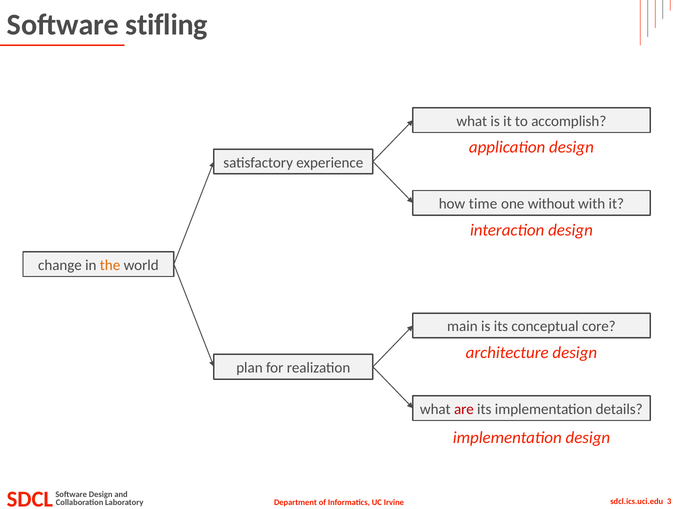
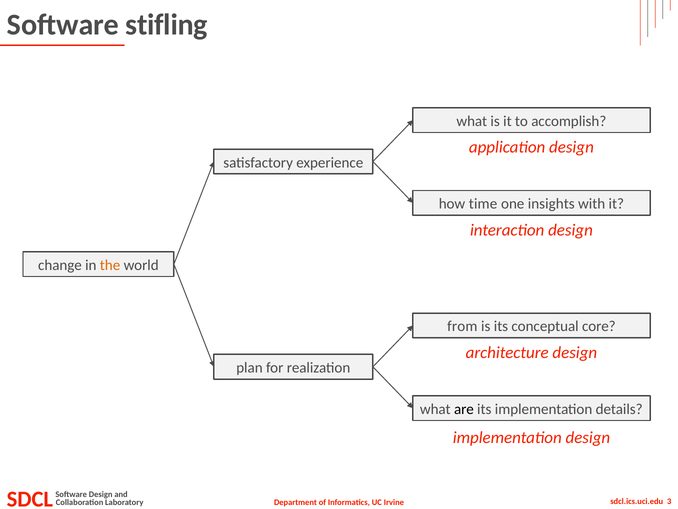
without: without -> insights (551, 204)
main: main -> from (462, 326)
are colour: red -> black (464, 409)
